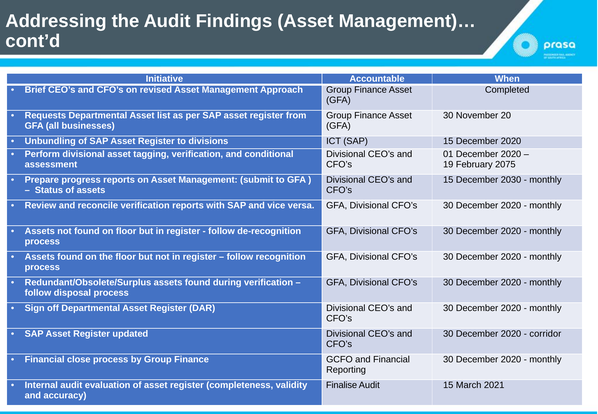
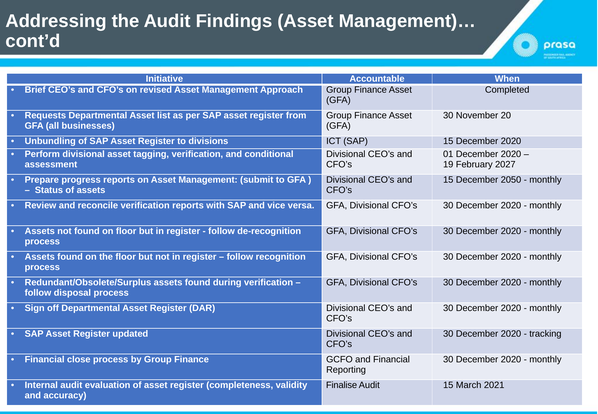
2075: 2075 -> 2027 (505, 164)
2030: 2030 -> 2050 (511, 180)
corridor: corridor -> tracking (545, 334)
